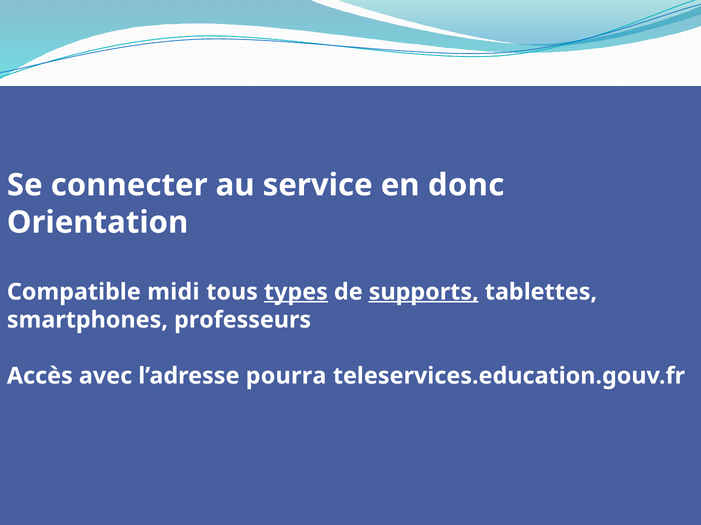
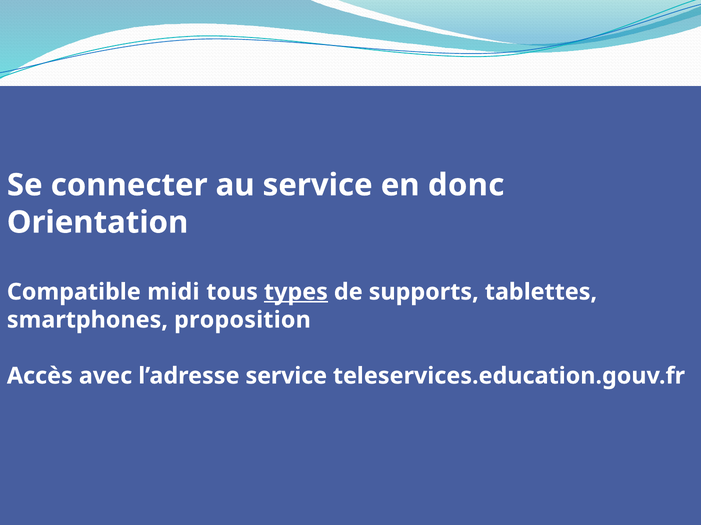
supports underline: present -> none (424, 292)
professeurs: professeurs -> proposition (242, 320)
l’adresse pourra: pourra -> service (286, 376)
